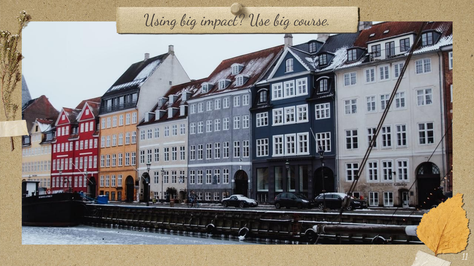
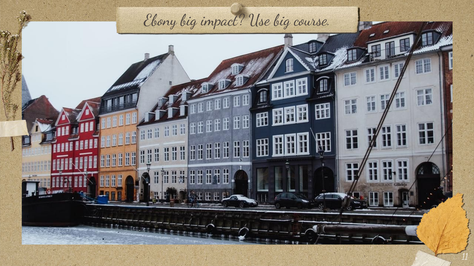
Using: Using -> Ebony (160, 20)
